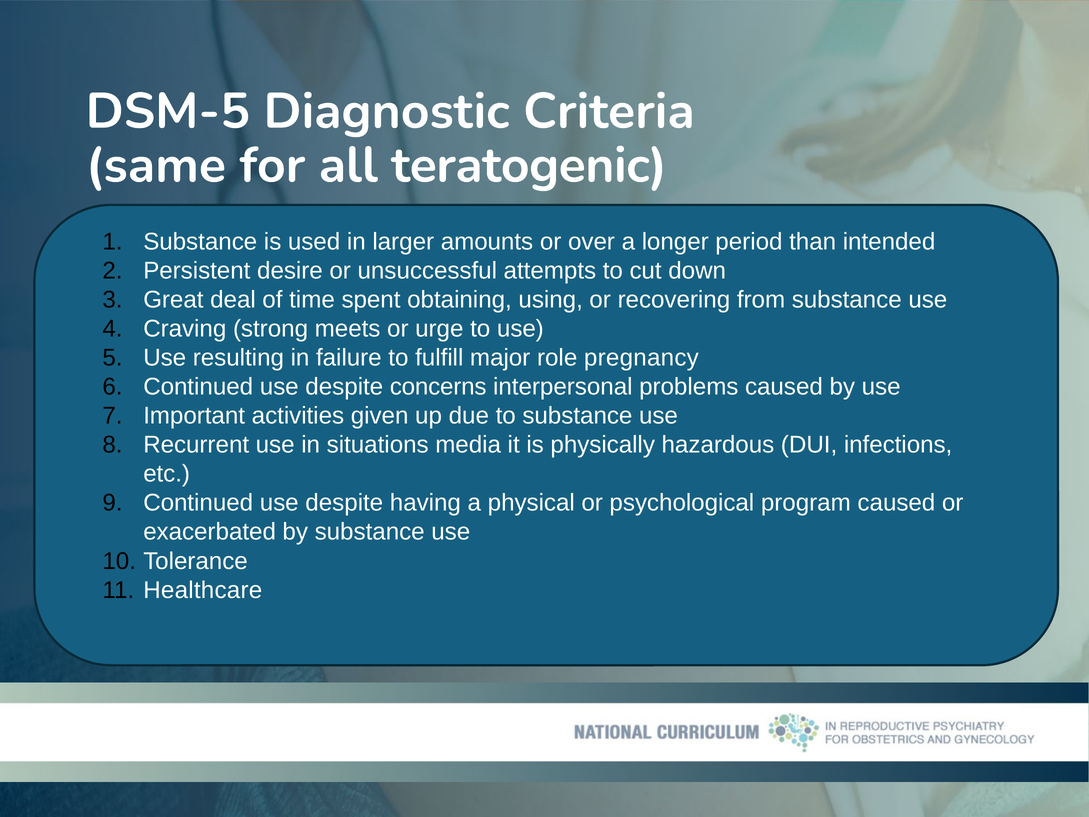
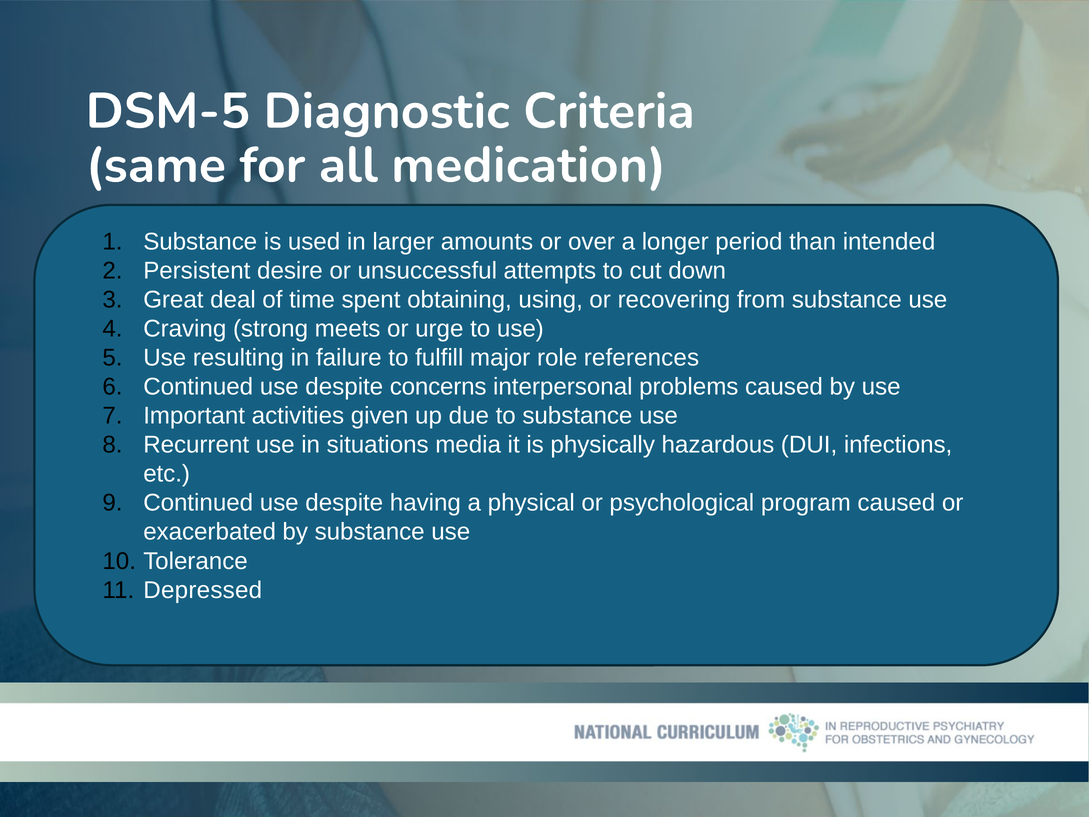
teratogenic: teratogenic -> medication (529, 165)
pregnancy: pregnancy -> references (641, 358)
Healthcare: Healthcare -> Depressed (203, 590)
